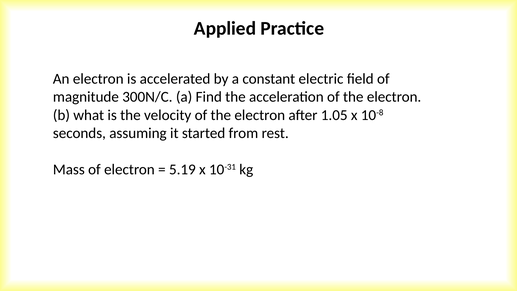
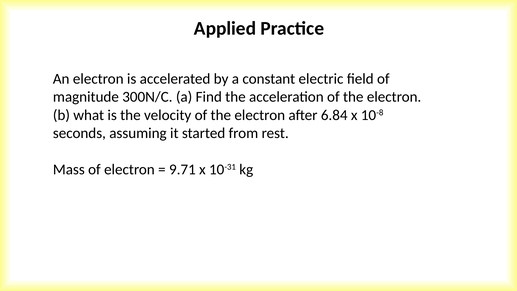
1.05: 1.05 -> 6.84 (334, 115)
5.19: 5.19 -> 9.71 (182, 169)
